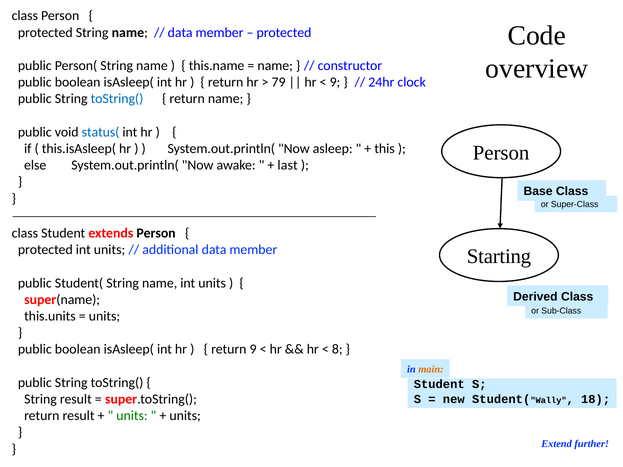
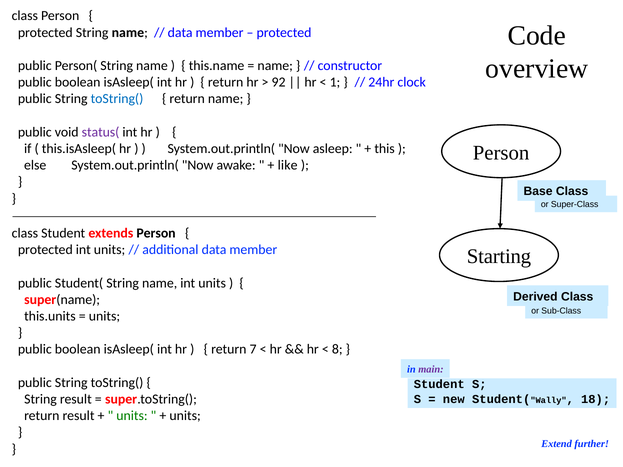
79: 79 -> 92 (279, 82)
9: 9 -> 1 (335, 82)
status( colour: blue -> purple (101, 132)
last: last -> like (288, 165)
return 9: 9 -> 7 (253, 350)
main colour: orange -> purple (431, 369)
